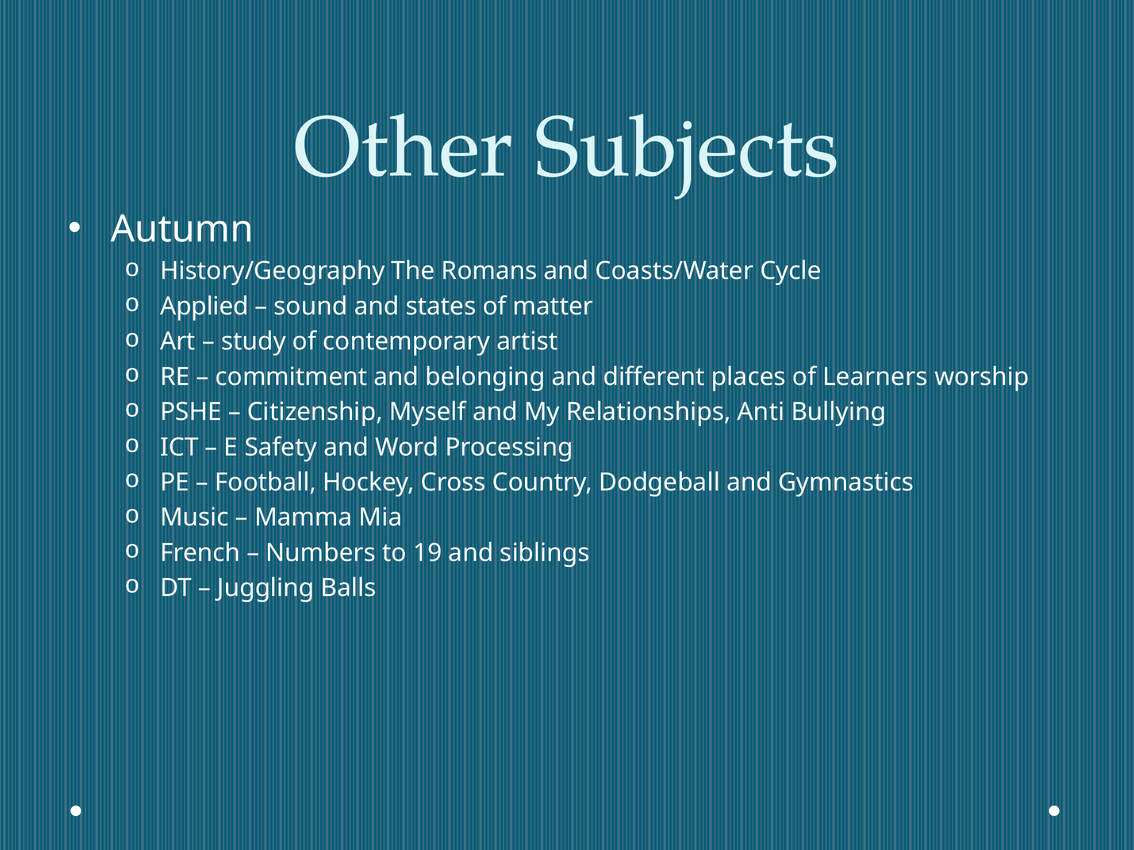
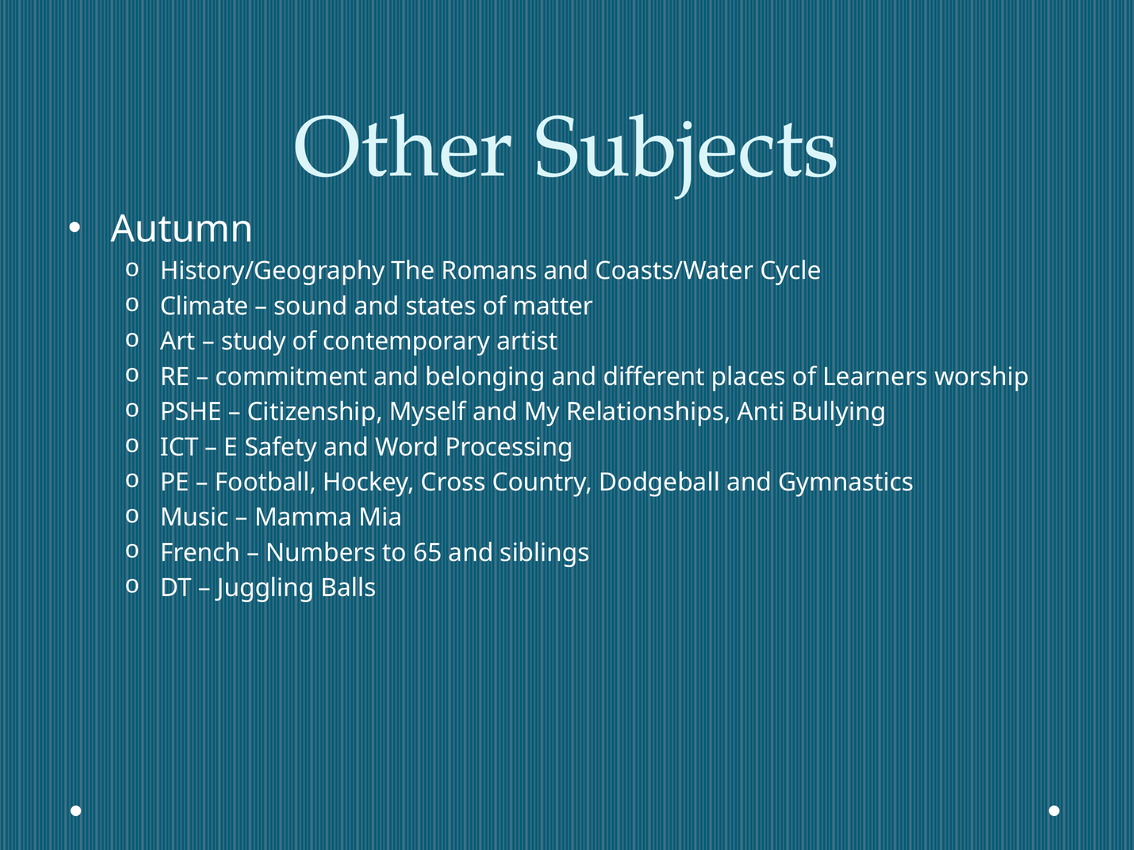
Applied: Applied -> Climate (204, 307)
19: 19 -> 65 (428, 553)
